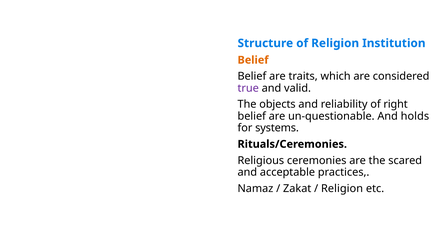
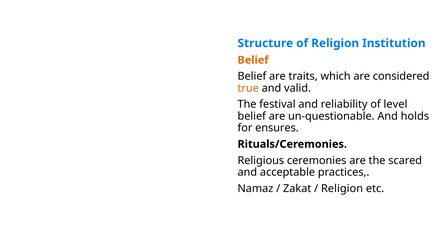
true colour: purple -> orange (248, 88)
objects: objects -> festival (277, 104)
right: right -> level (395, 104)
systems: systems -> ensures (277, 128)
